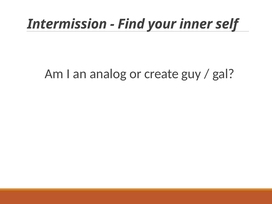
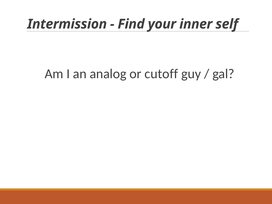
create: create -> cutoff (161, 74)
